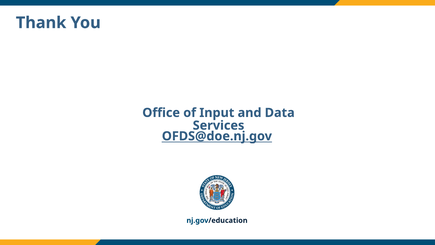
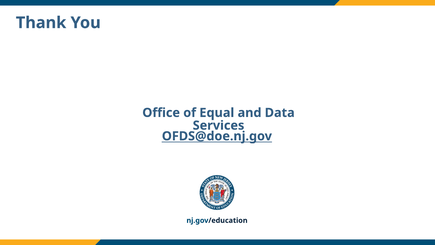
Input: Input -> Equal (217, 113)
